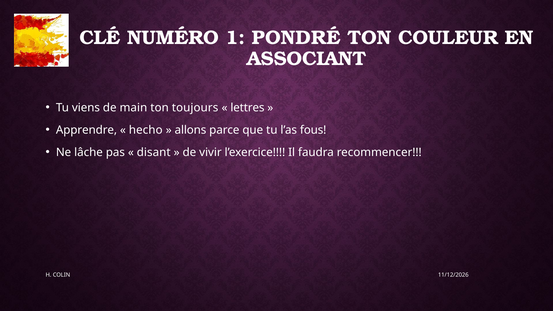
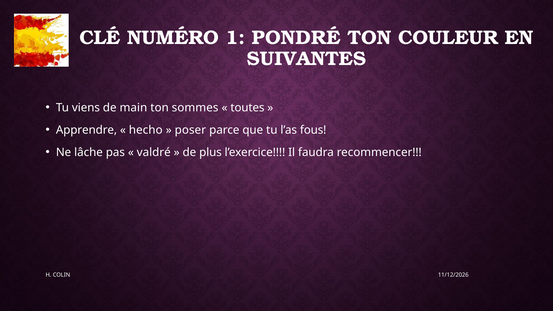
ASSOCIANT: ASSOCIANT -> SUIVANTES (307, 59)
toujours: toujours -> sommes (195, 108)
lettres: lettres -> toutes (247, 108)
allons: allons -> poser (190, 130)
disant: disant -> valdré (154, 152)
vivir: vivir -> plus (210, 152)
